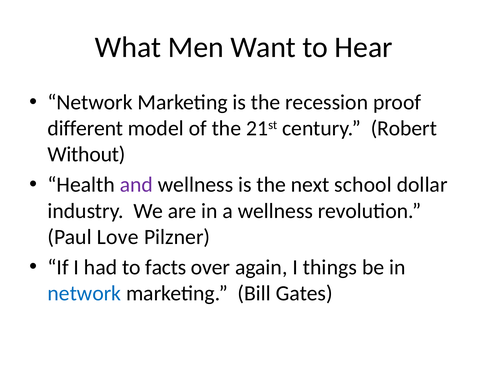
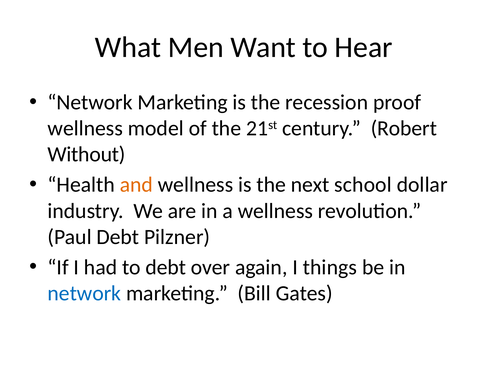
different: different -> wellness (85, 128)
and colour: purple -> orange (136, 185)
Paul Love: Love -> Debt (118, 237)
to facts: facts -> debt (166, 267)
